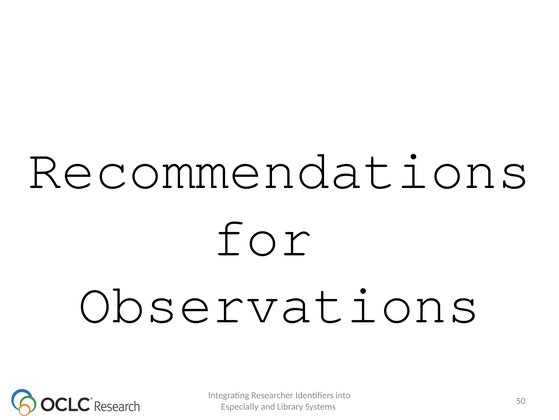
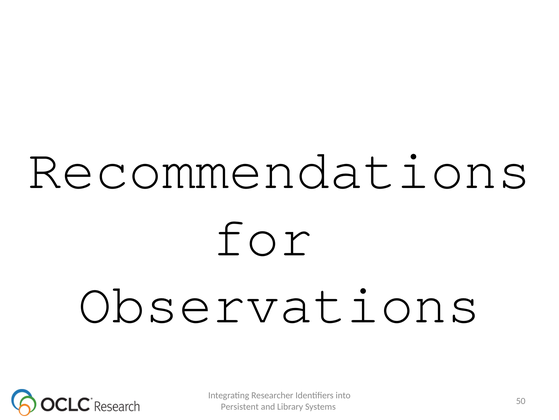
Especially: Especially -> Persistent (240, 406)
